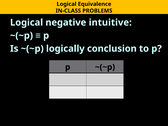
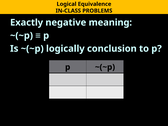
Logical: Logical -> Exactly (27, 22)
intuitive: intuitive -> meaning (110, 22)
